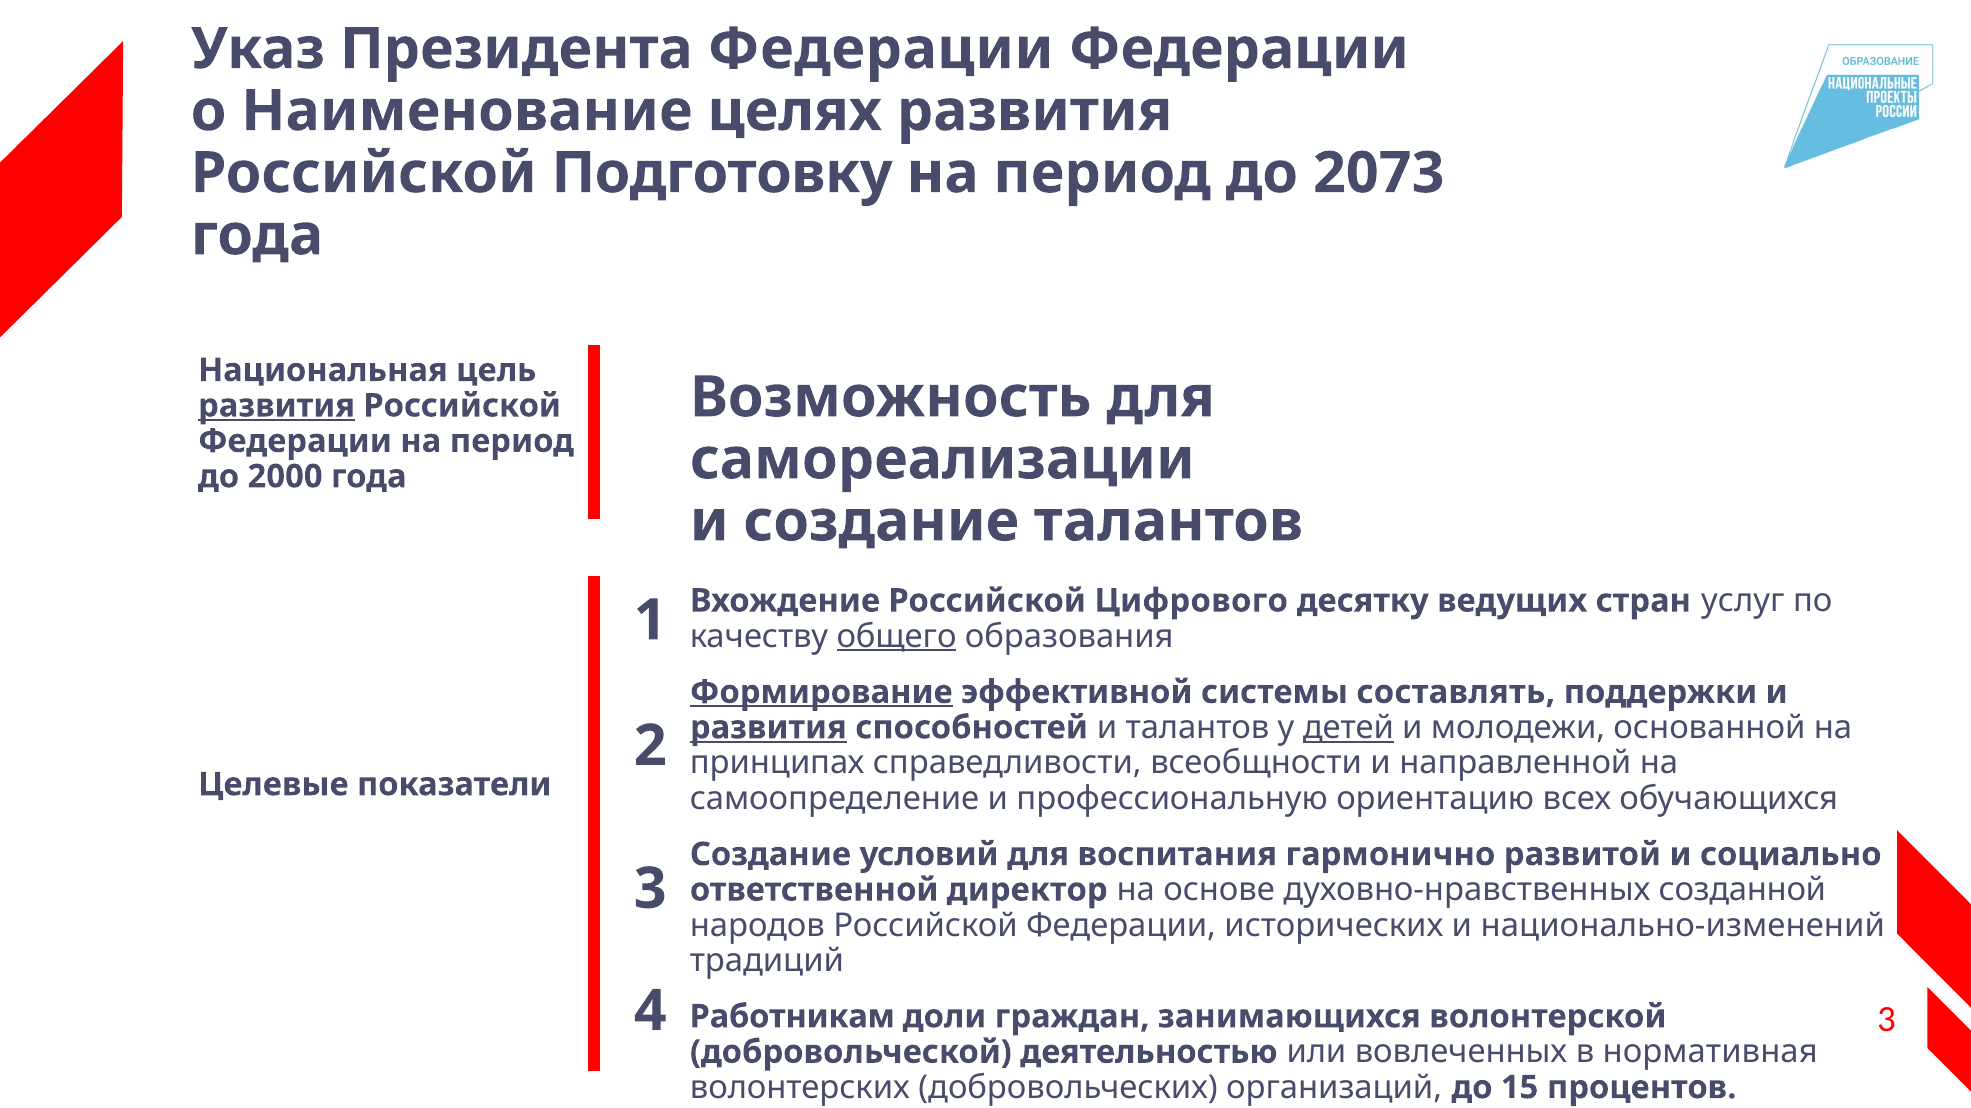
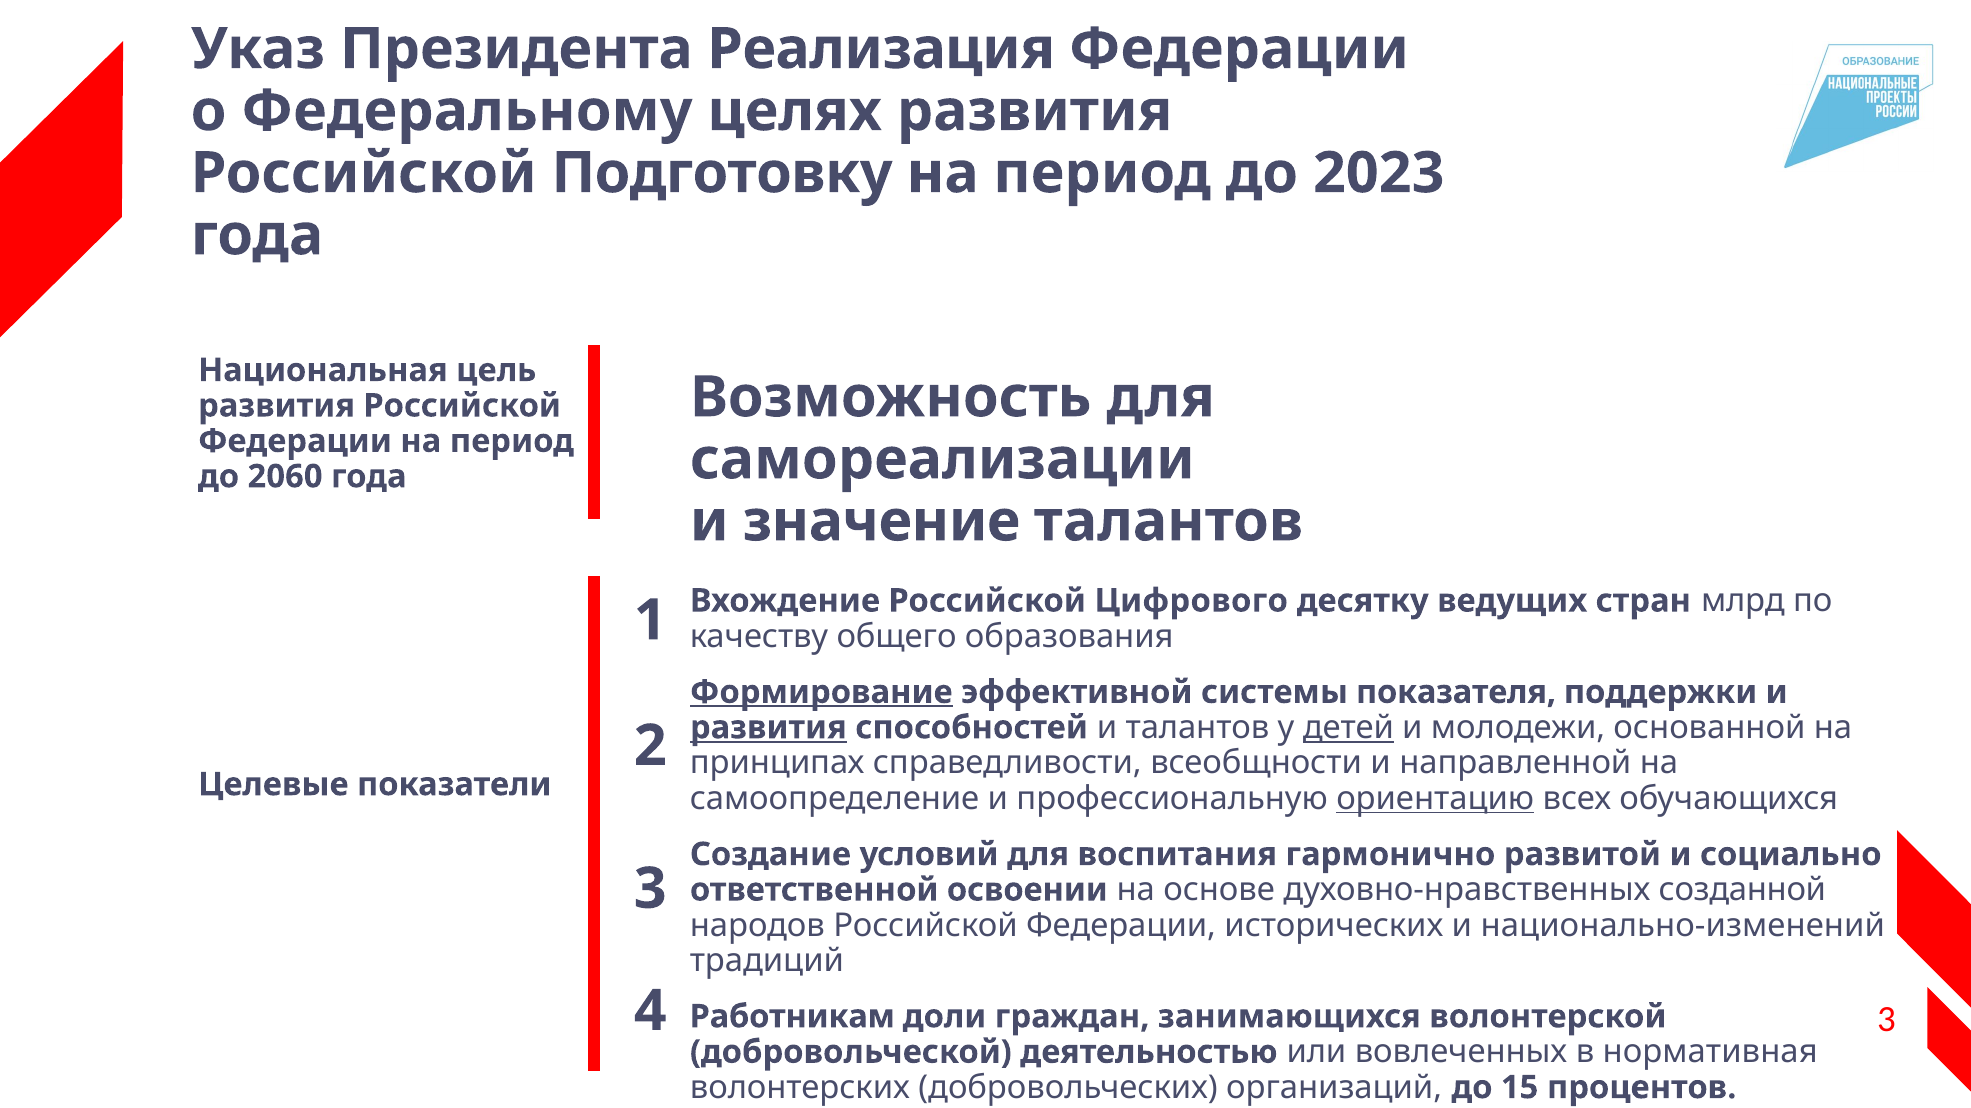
Президента Федерации: Федерации -> Реализация (881, 49)
Наименование: Наименование -> Федеральному (467, 111)
2073: 2073 -> 2023 (1379, 173)
развития underline: present -> none (277, 406)
2000: 2000 -> 2060 (285, 477)
и создание: создание -> значение (881, 522)
услуг: услуг -> млрд (1743, 601)
общего underline: present -> none (897, 637)
составлять: составлять -> показателя (1456, 693)
ориентацию underline: none -> present (1435, 799)
директор: директор -> освоении (1027, 890)
